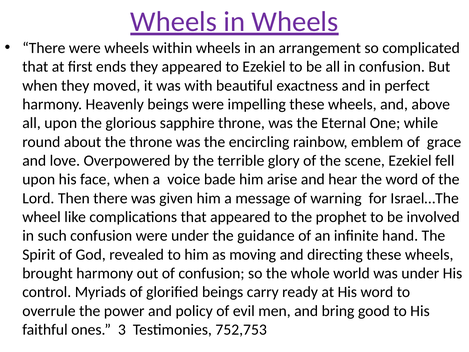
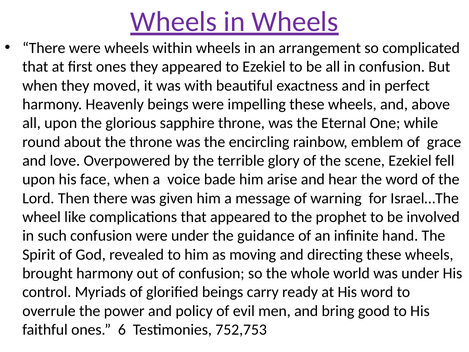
first ends: ends -> ones (111, 67)
3: 3 -> 6 (122, 329)
